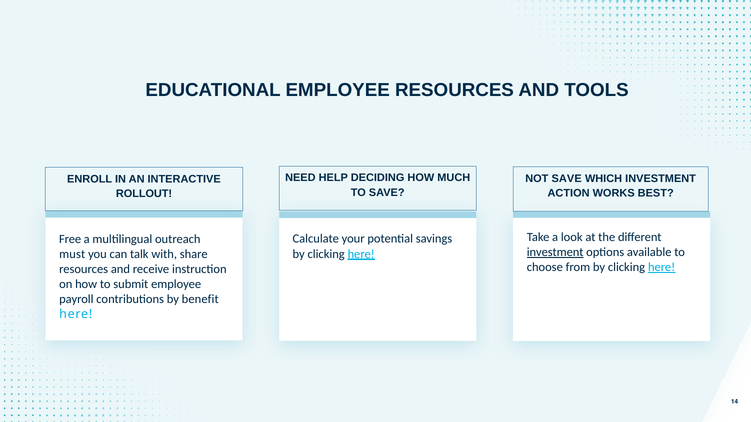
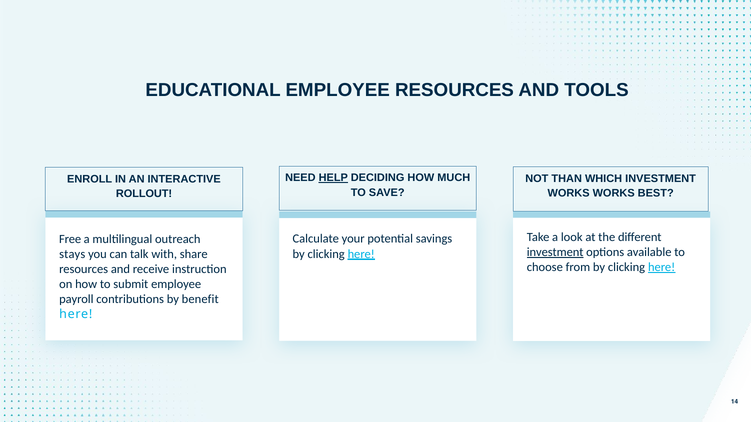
HELP underline: none -> present (333, 178)
NOT SAVE: SAVE -> THAN (567, 179)
ACTION: ACTION -> WORKS (569, 193)
must: must -> stays (72, 254)
